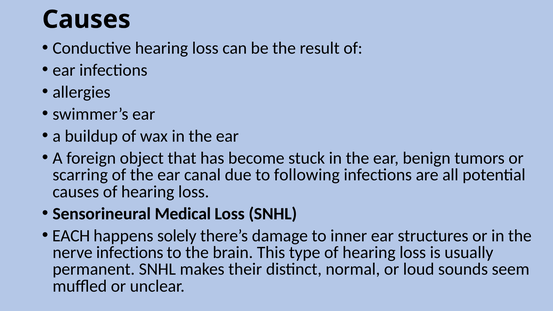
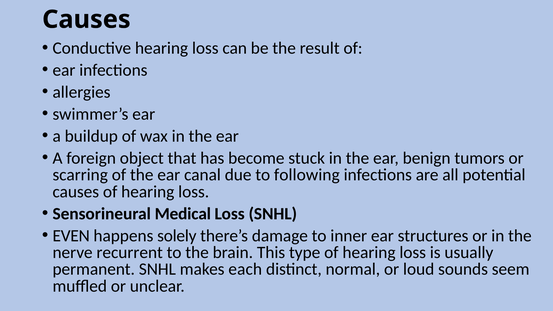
EACH: EACH -> EVEN (71, 236)
nerve infections: infections -> recurrent (130, 253)
their: their -> each (245, 269)
